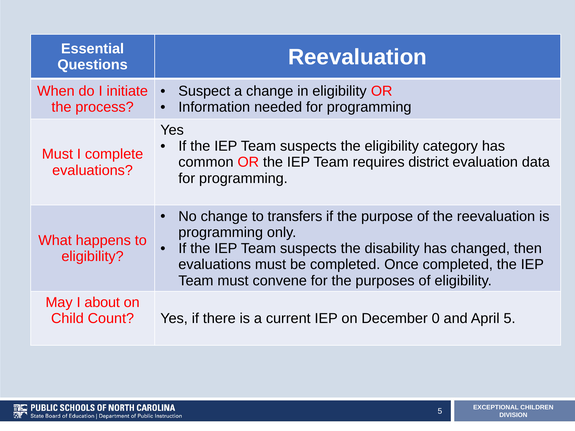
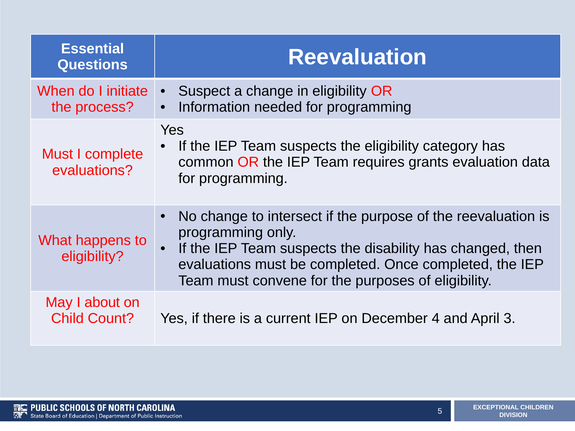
district: district -> grants (429, 162)
transfers: transfers -> intersect (295, 216)
0: 0 -> 4 (436, 319)
April 5: 5 -> 3 (510, 319)
